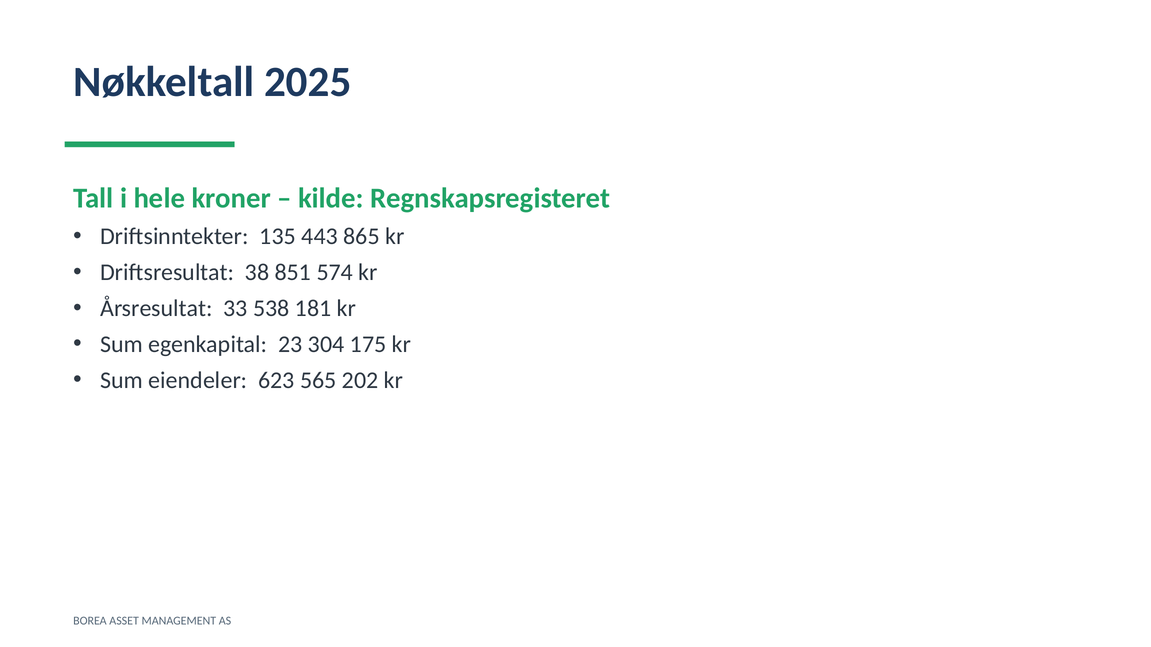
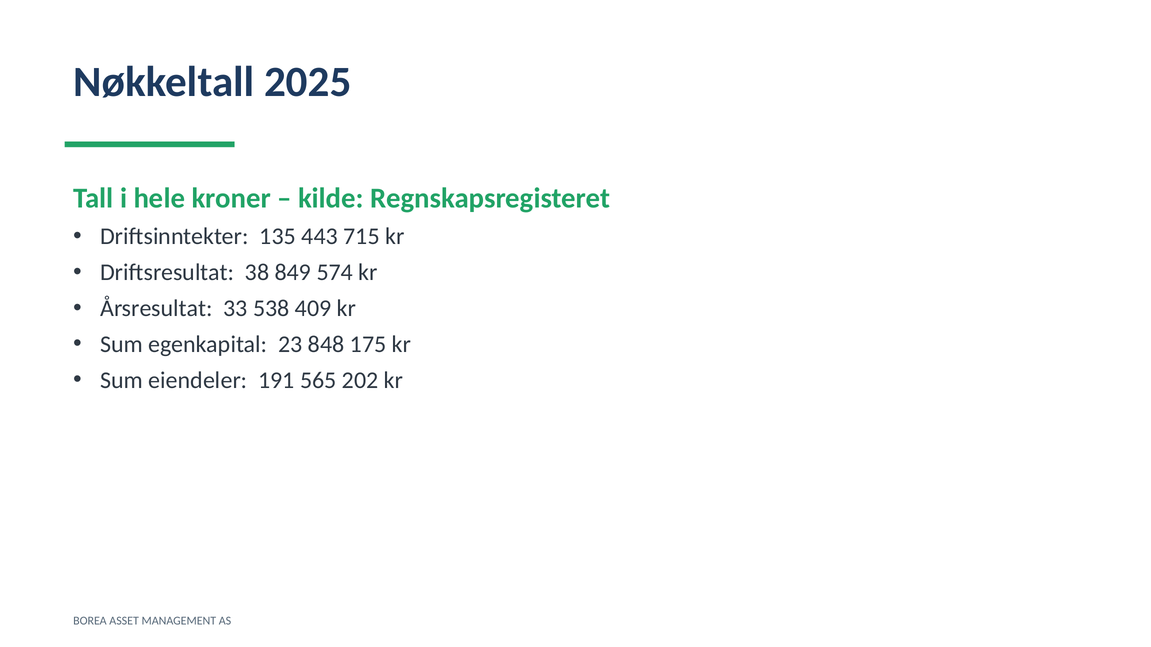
865: 865 -> 715 (362, 237)
851: 851 -> 849 (293, 273)
181: 181 -> 409 (313, 309)
304: 304 -> 848 (326, 345)
623: 623 -> 191 (276, 381)
